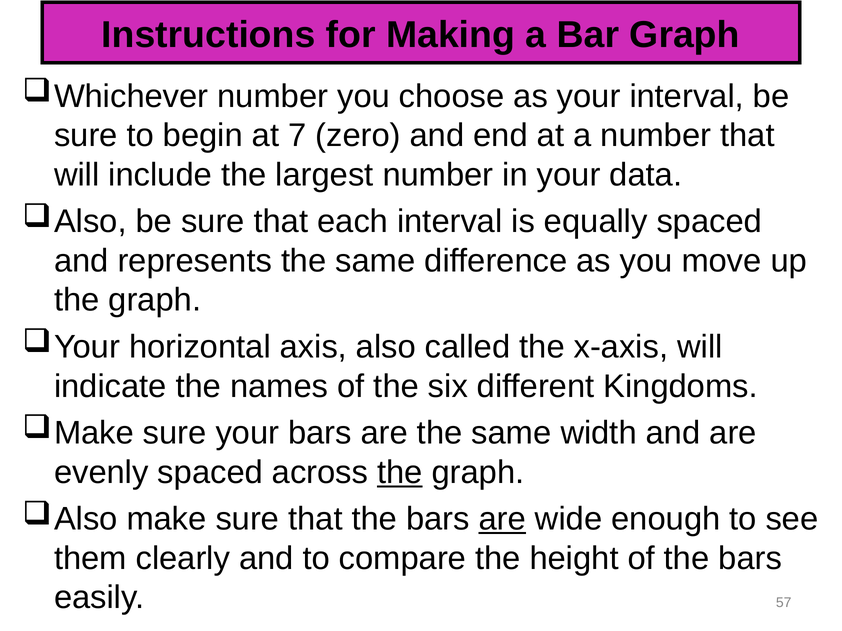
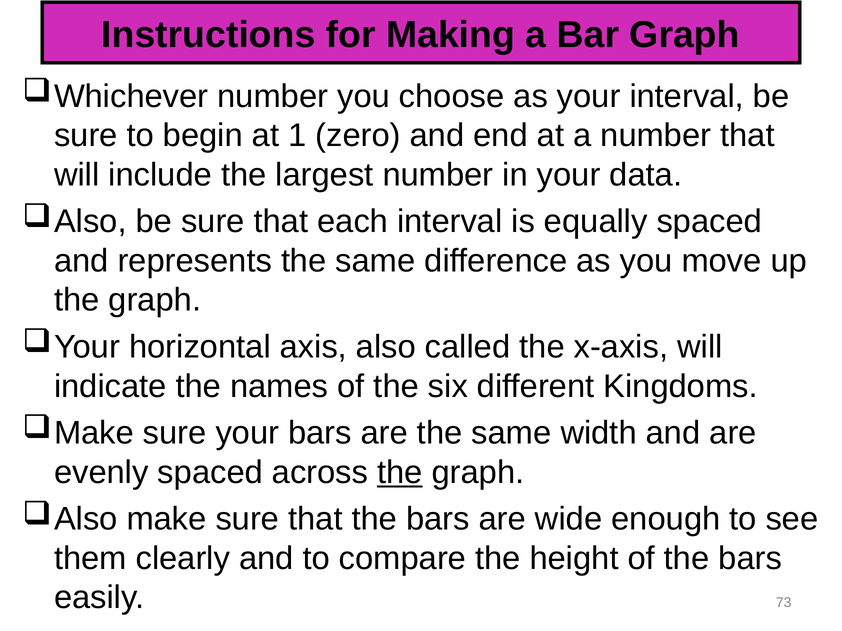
7: 7 -> 1 (297, 136)
are underline: present -> none (502, 519)
57: 57 -> 73 (784, 603)
